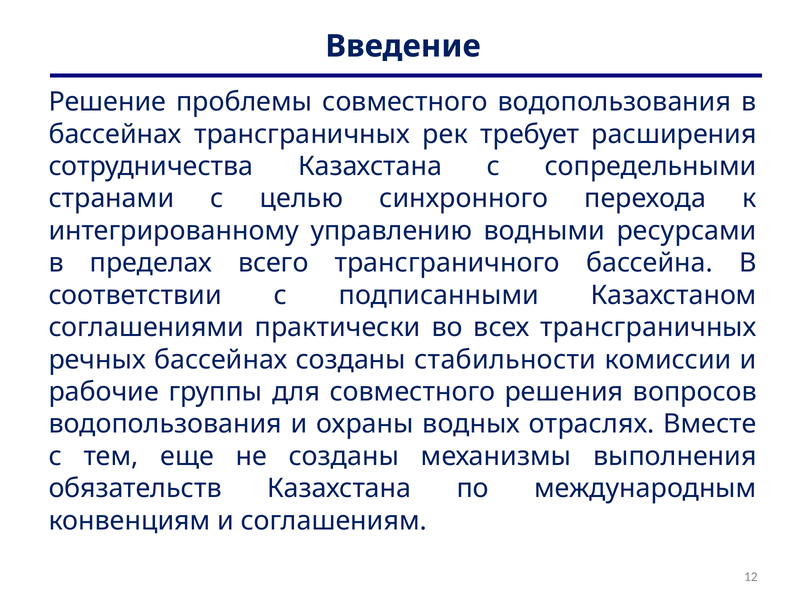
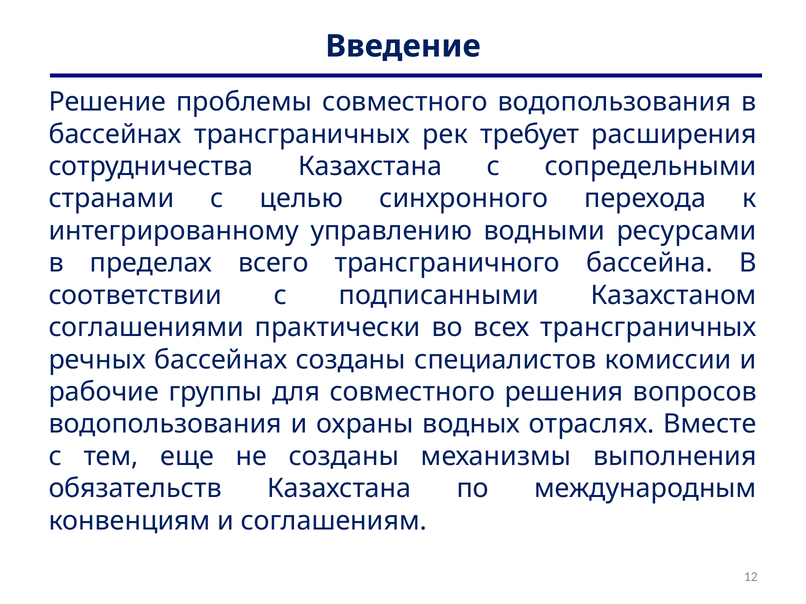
стабильности: стабильности -> специалистов (505, 360)
